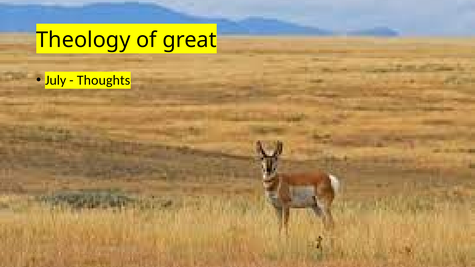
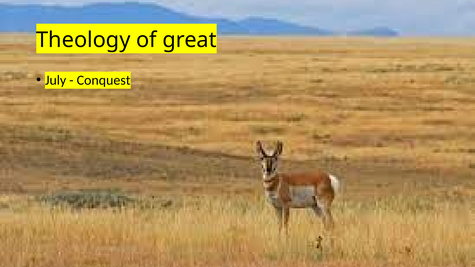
Thoughts: Thoughts -> Conquest (104, 80)
